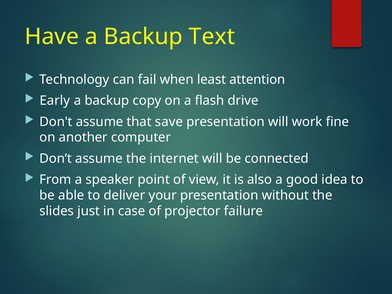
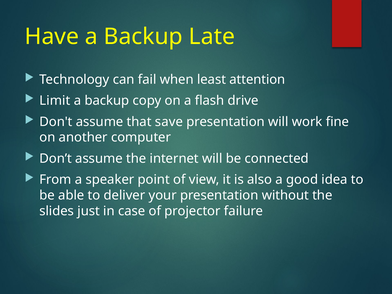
Text: Text -> Late (212, 37)
Early: Early -> Limit (55, 101)
